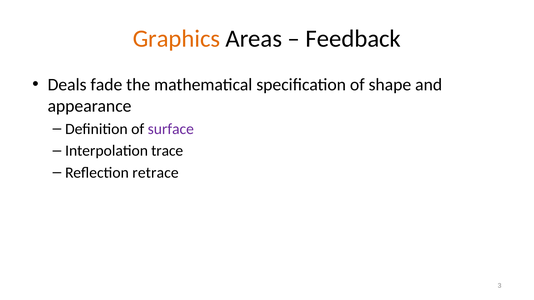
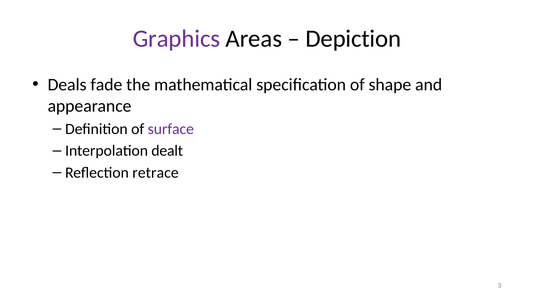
Graphics colour: orange -> purple (176, 39)
Feedback: Feedback -> Depiction (353, 39)
trace: trace -> dealt (167, 151)
